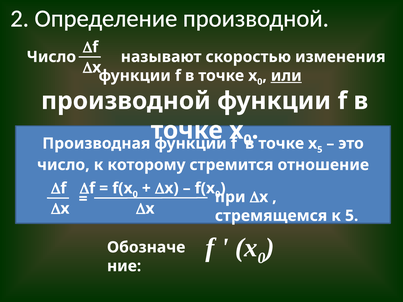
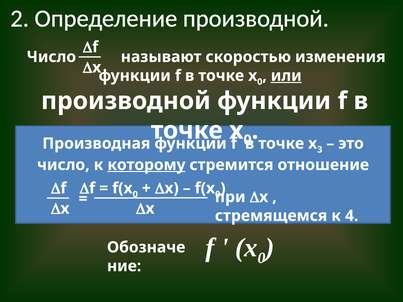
5: 5 -> 3 (320, 150)
которому underline: none -> present (146, 165)
к 5: 5 -> 4 (352, 216)
